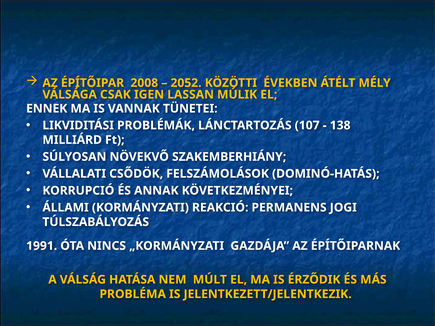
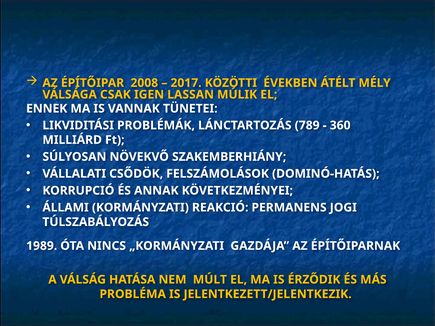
2052: 2052 -> 2017 (186, 83)
107: 107 -> 789 (307, 125)
138: 138 -> 360 (340, 125)
1991: 1991 -> 1989 (42, 246)
